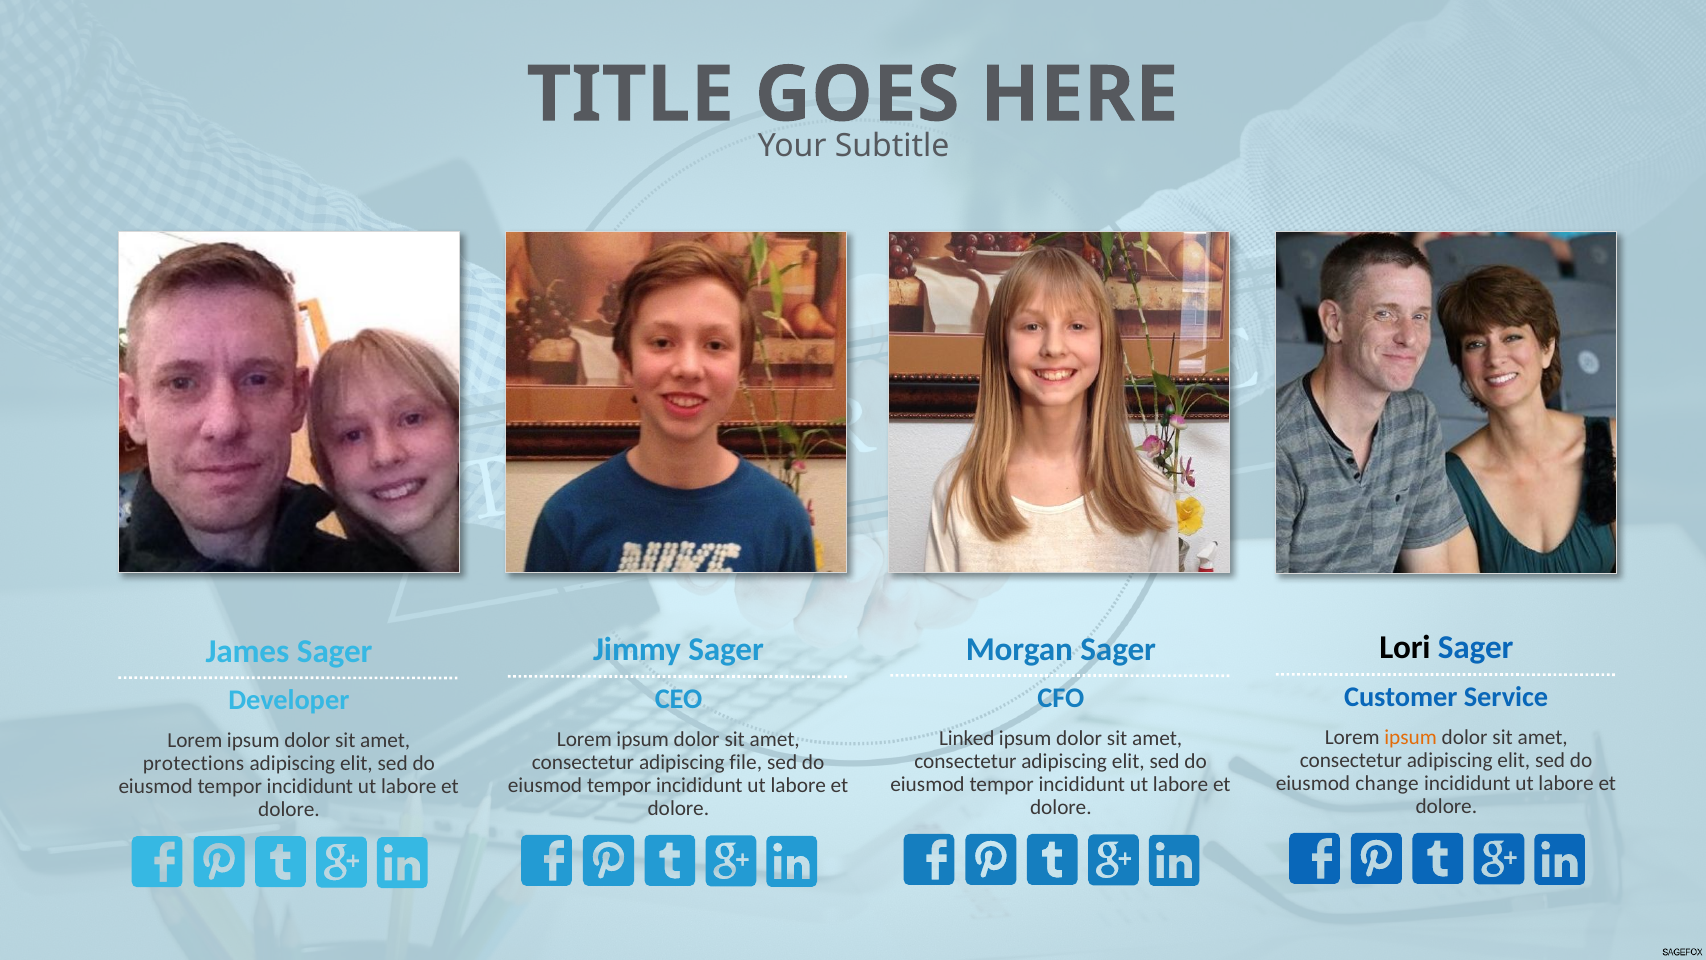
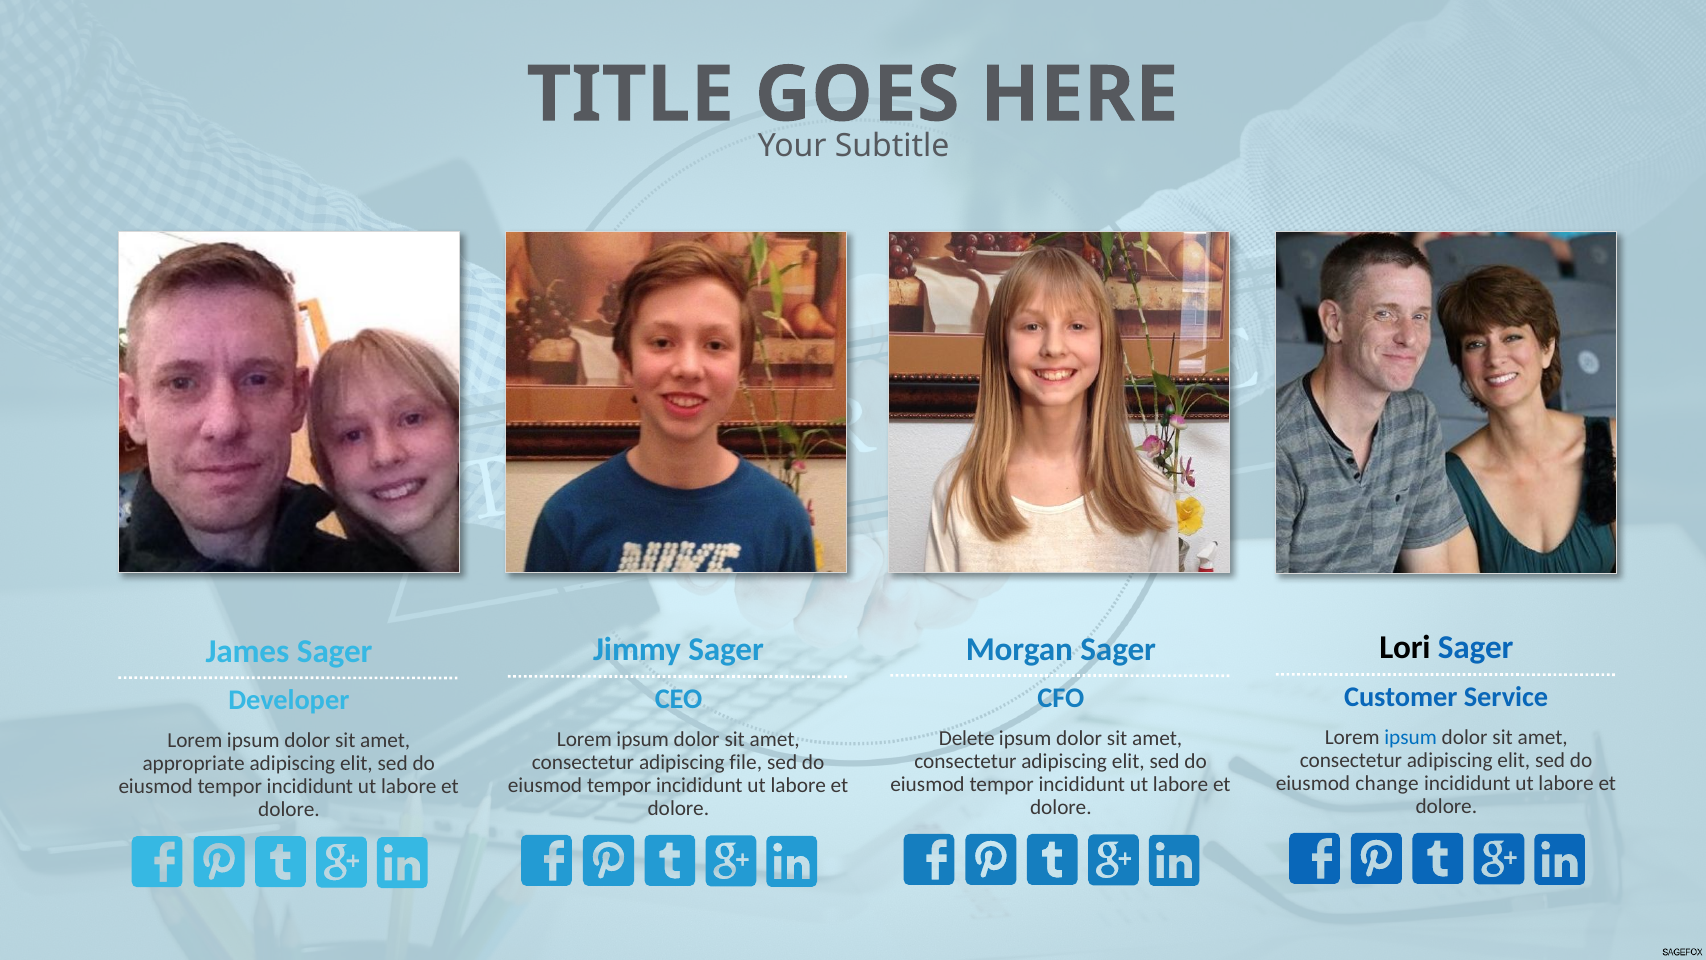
ipsum colour: orange -> blue (1411, 737)
Linked: Linked -> Delete (967, 738)
protections: protections -> appropriate (194, 763)
